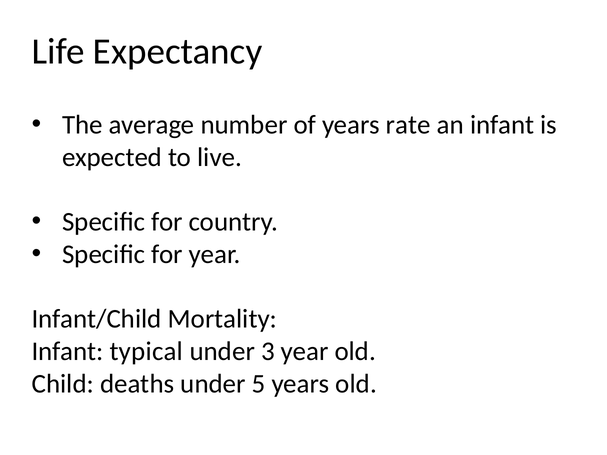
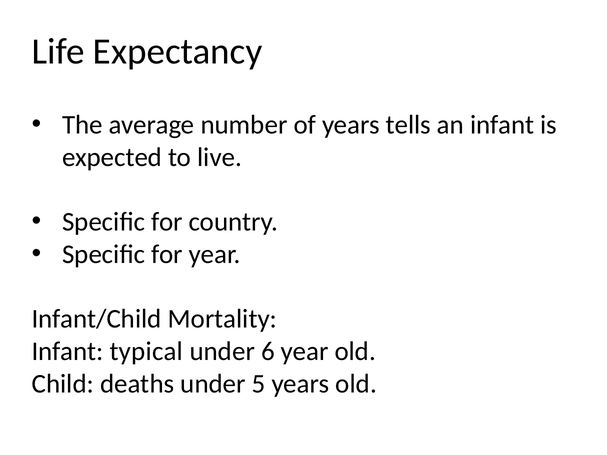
rate: rate -> tells (408, 125)
3: 3 -> 6 (268, 352)
